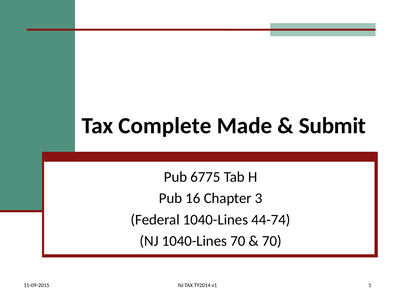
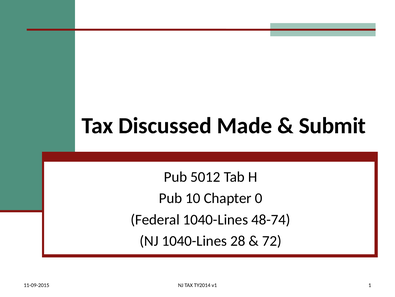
Complete: Complete -> Discussed (165, 125)
6775: 6775 -> 5012 (205, 176)
16: 16 -> 10 (193, 198)
3: 3 -> 0 (259, 198)
44-74: 44-74 -> 48-74 (271, 219)
1040-Lines 70: 70 -> 28 (238, 240)
70: 70 -> 72 (272, 240)
